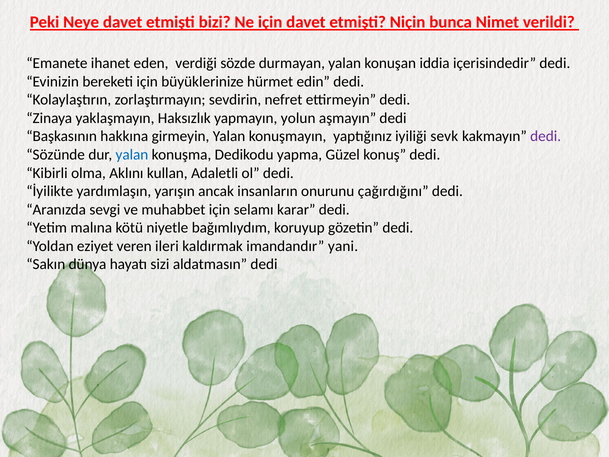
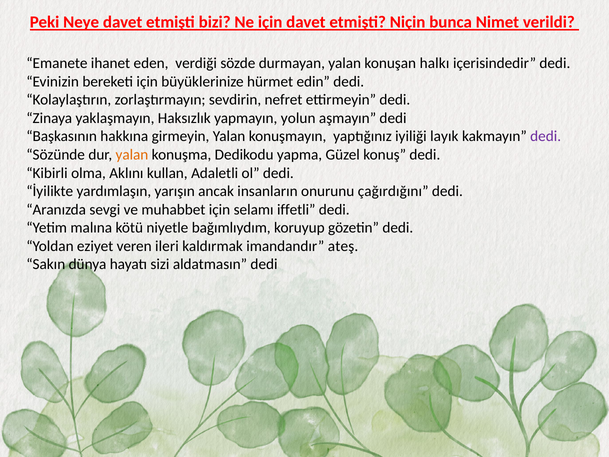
iddia: iddia -> halkı (435, 63)
sevk: sevk -> layık (444, 136)
yalan colour: blue -> orange (132, 155)
karar: karar -> iffetli (296, 209)
yani: yani -> ateş (343, 246)
